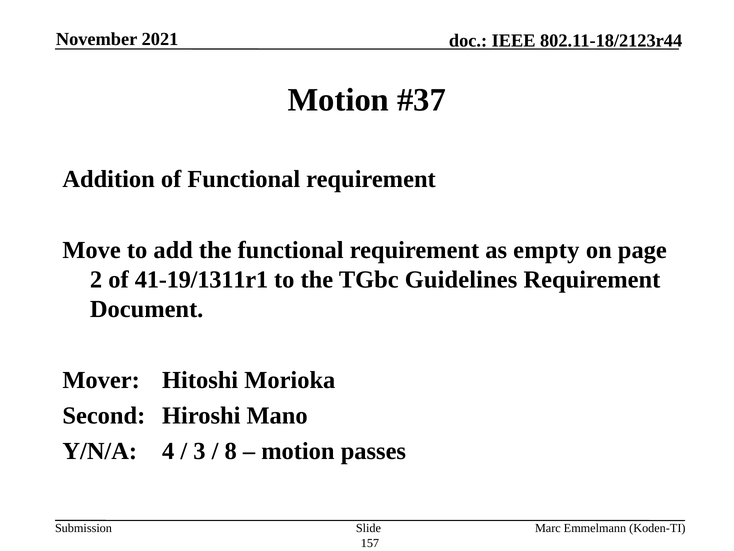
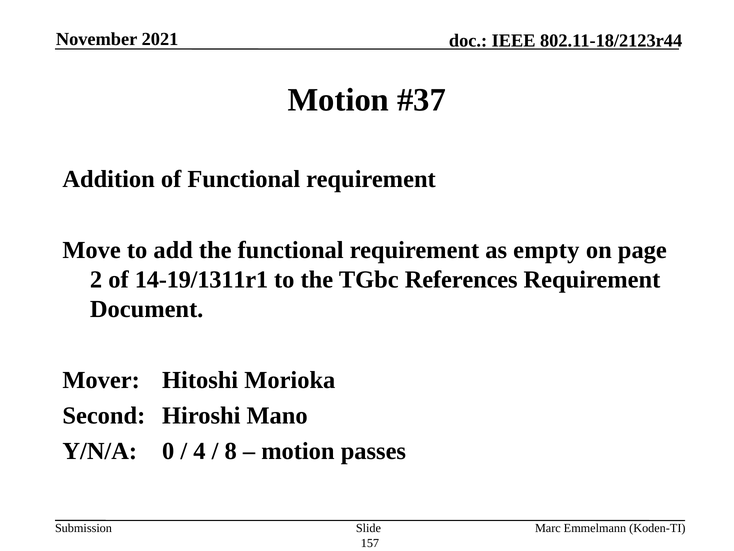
41-19/1311r1: 41-19/1311r1 -> 14-19/1311r1 (201, 279)
Guidelines: Guidelines -> References (461, 279)
4: 4 -> 0 (168, 451)
3: 3 -> 4 (199, 451)
